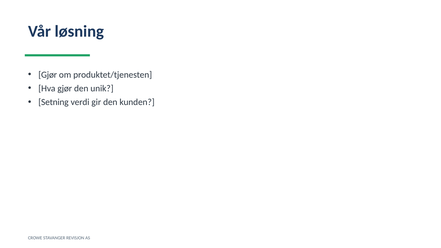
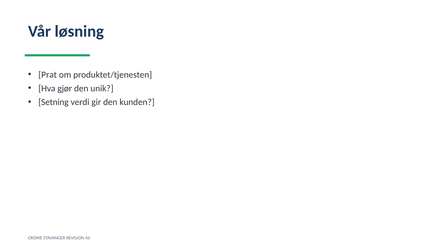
Gjør: Gjør -> Prat (48, 75)
